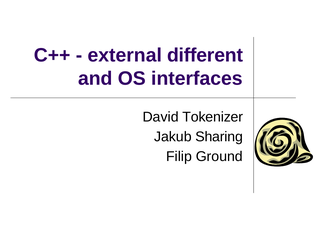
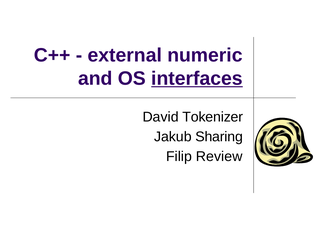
different: different -> numeric (205, 55)
interfaces underline: none -> present (197, 78)
Ground: Ground -> Review (219, 156)
